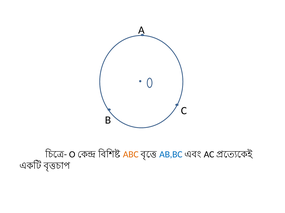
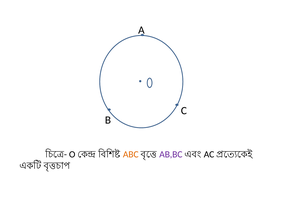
AB,BC colour: blue -> purple (171, 155)
